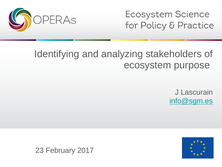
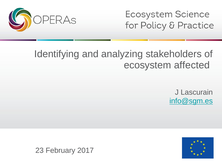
purpose: purpose -> affected (192, 65)
